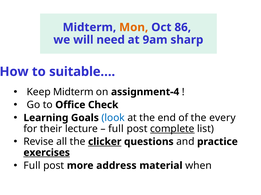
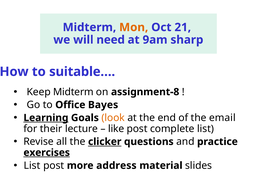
86: 86 -> 21 (183, 27)
assignment-4: assignment-4 -> assignment-8 (145, 92)
Check: Check -> Bayes (103, 105)
Learning underline: none -> present (46, 118)
look colour: blue -> orange (113, 118)
every: every -> email (222, 118)
full: full -> like (116, 129)
complete underline: present -> none (172, 129)
Full: Full -> List (32, 166)
when: when -> slides (199, 166)
